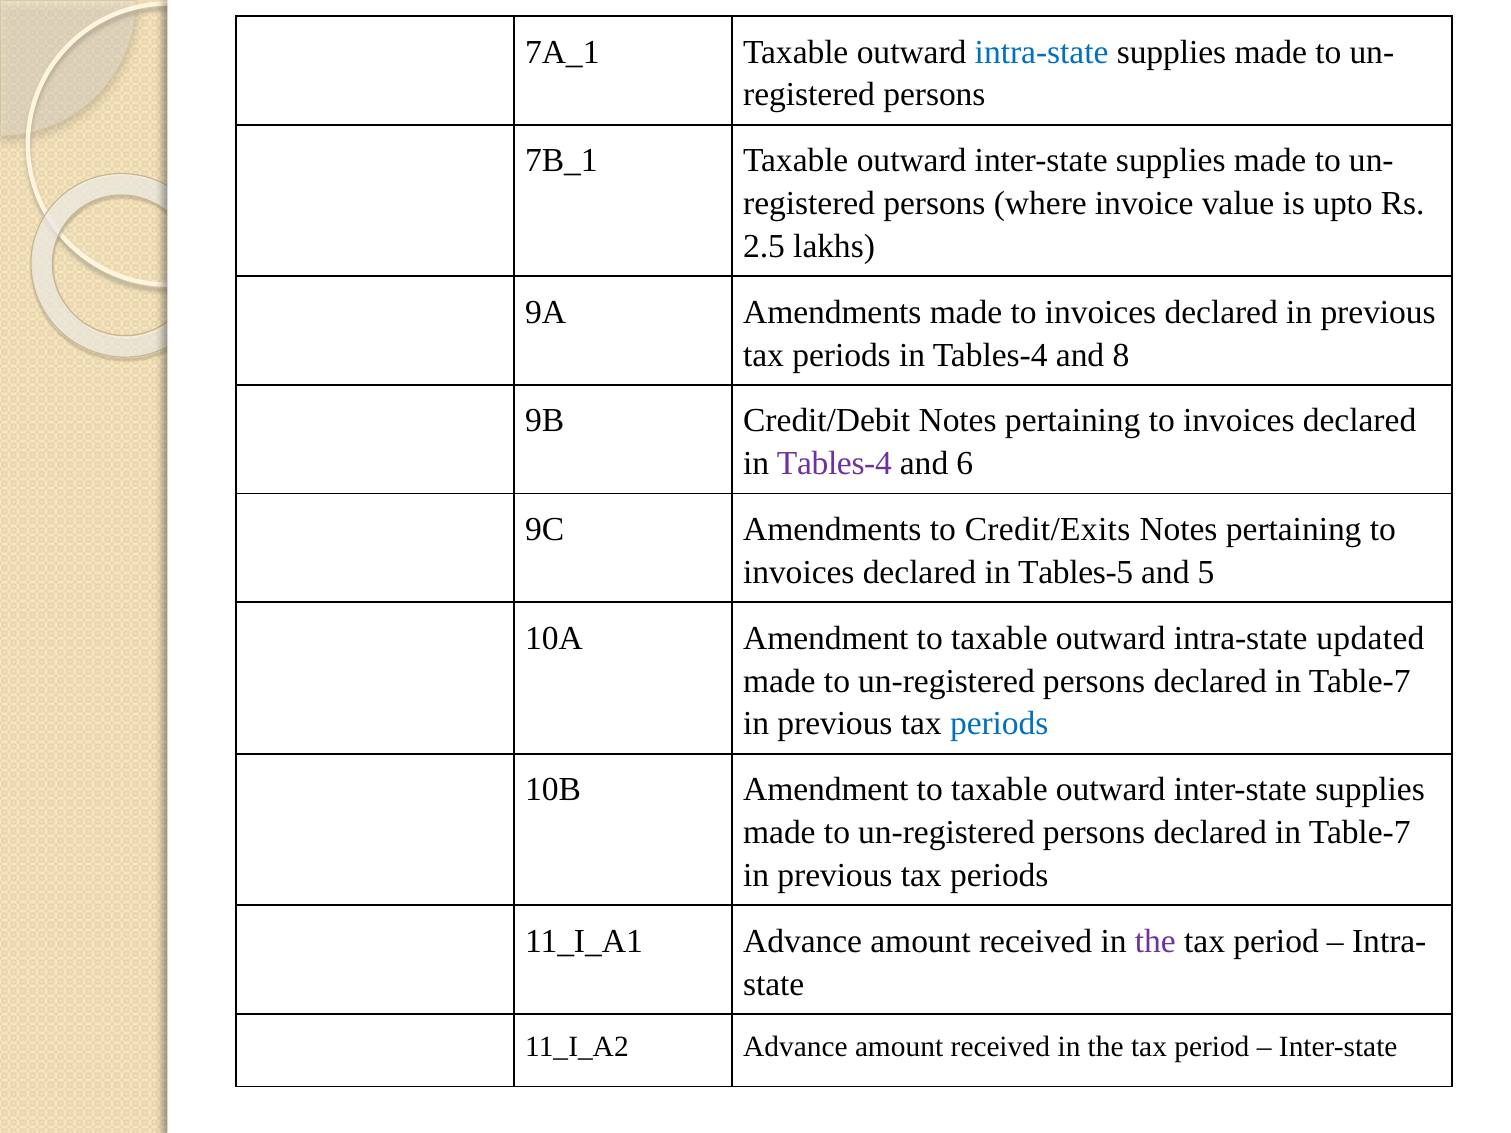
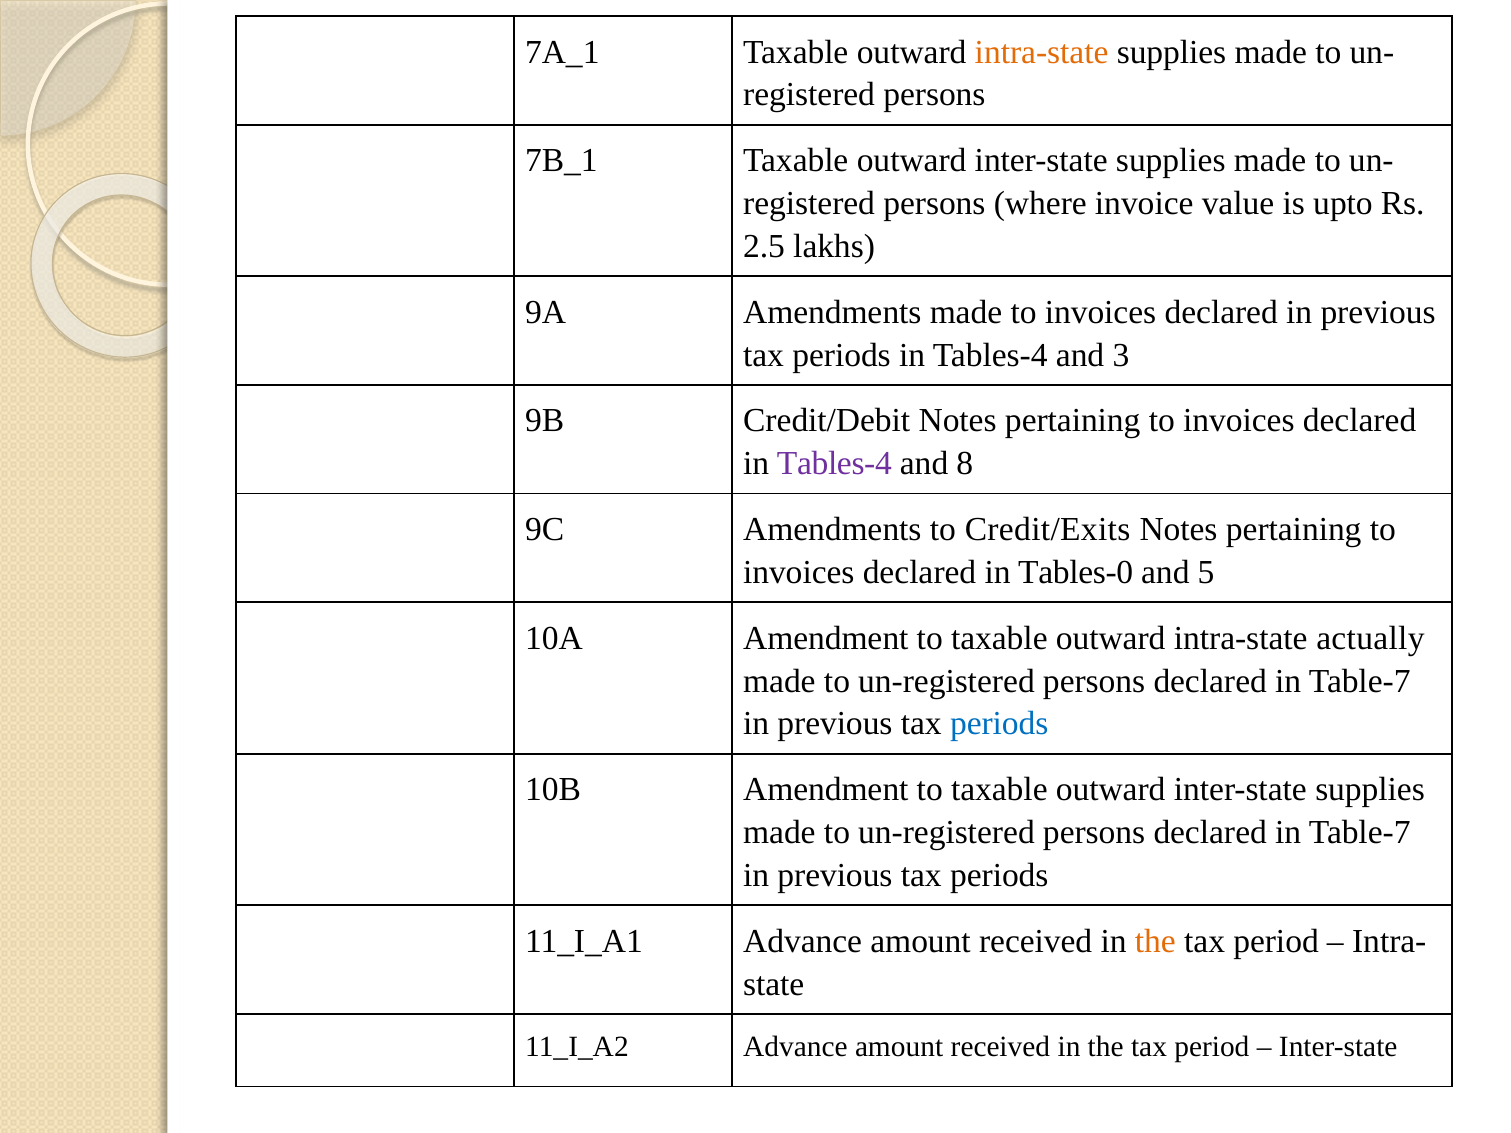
intra-state colour: blue -> orange (1042, 52)
8: 8 -> 3 (1121, 355)
6: 6 -> 8 (965, 464)
Tables-5: Tables-5 -> Tables-0 (1076, 573)
updated: updated -> actually (1370, 638)
the colour: purple -> orange (1155, 941)
